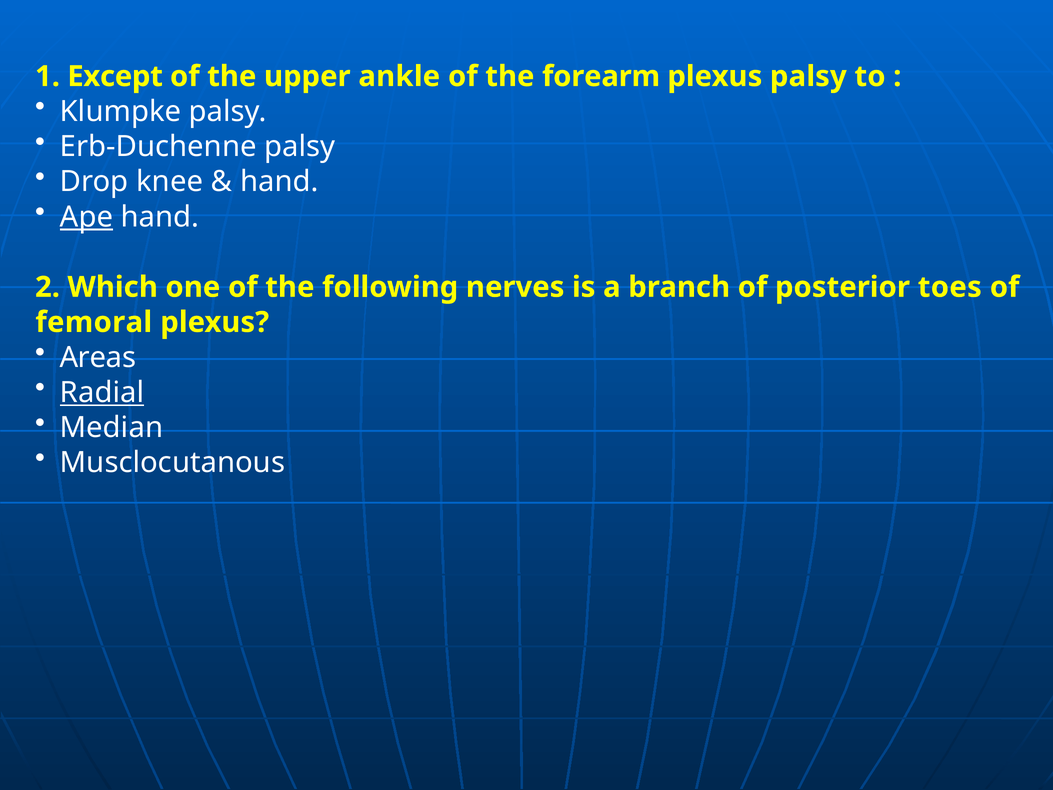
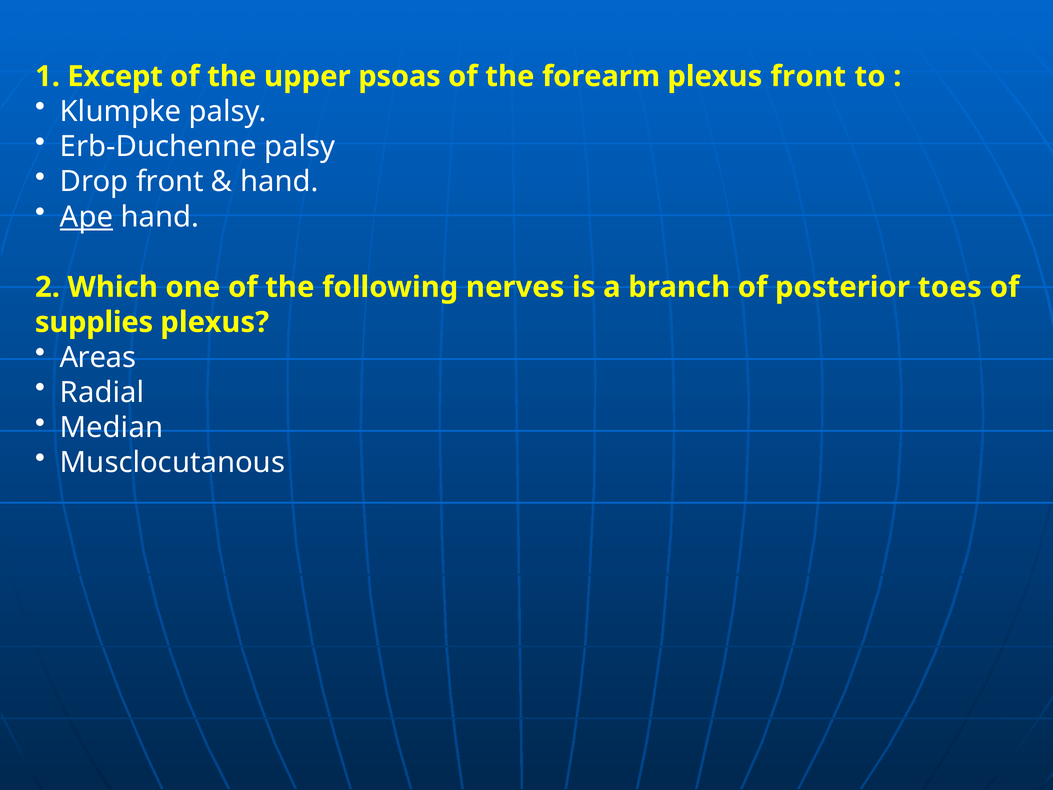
ankle: ankle -> psoas (400, 76)
plexus palsy: palsy -> front (808, 76)
Drop knee: knee -> front (170, 182)
femoral: femoral -> supplies (94, 322)
Radial underline: present -> none (102, 392)
